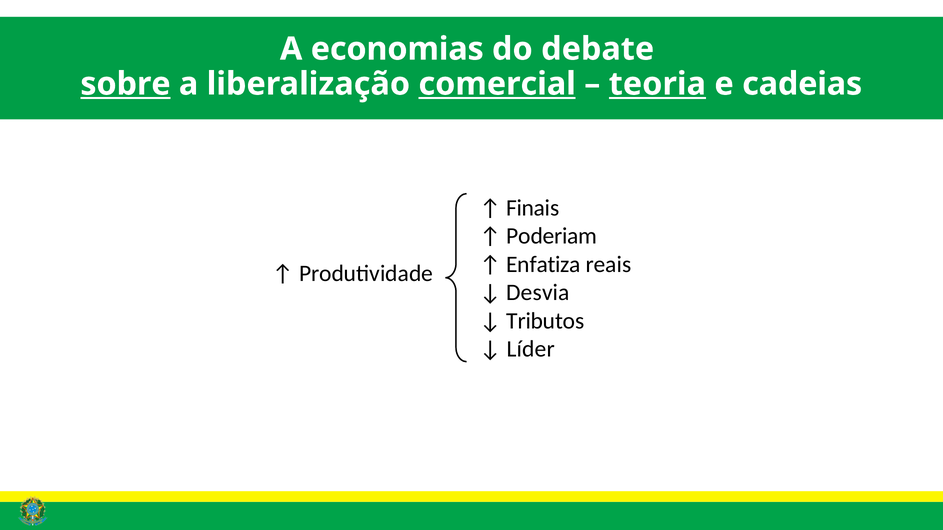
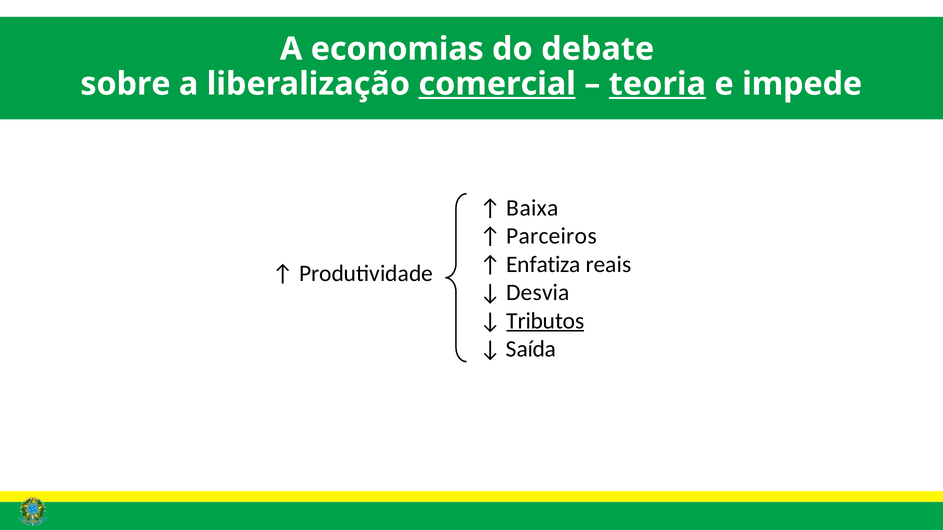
sobre underline: present -> none (125, 84)
cadeias: cadeias -> impede (802, 84)
Finais: Finais -> Baixa (532, 208)
Poderiam: Poderiam -> Parceiros (552, 236)
Tributos underline: none -> present (545, 321)
Líder: Líder -> Saída (531, 349)
